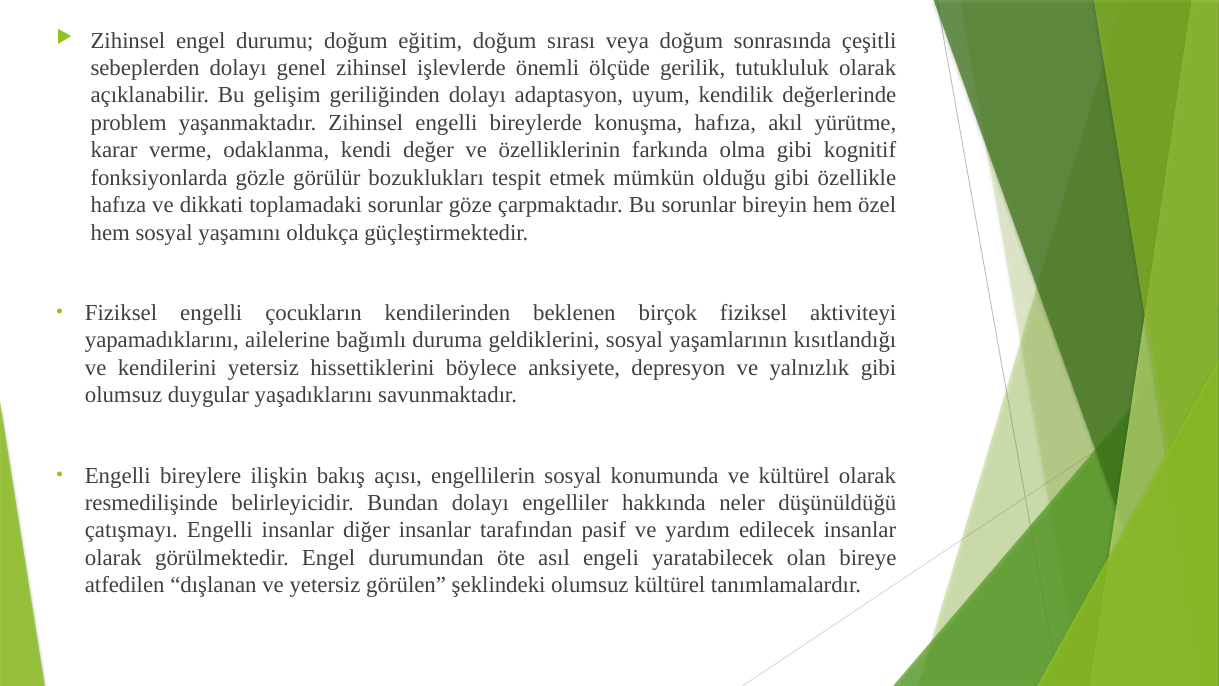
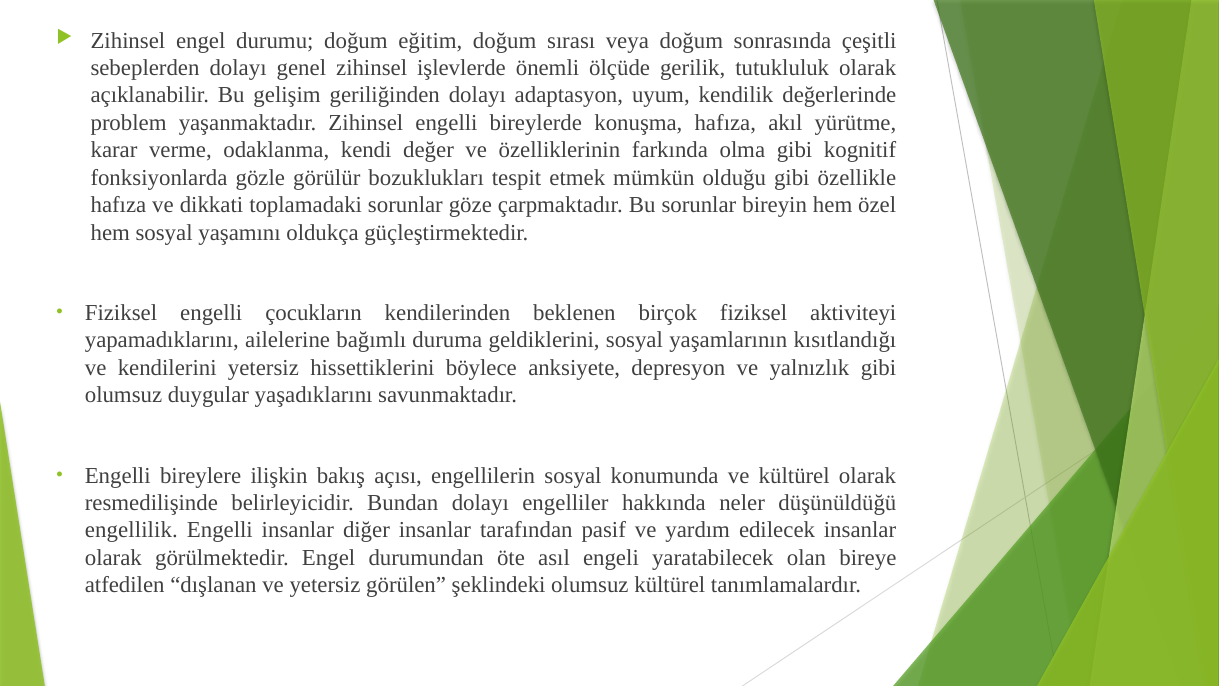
çatışmayı: çatışmayı -> engellilik (131, 530)
